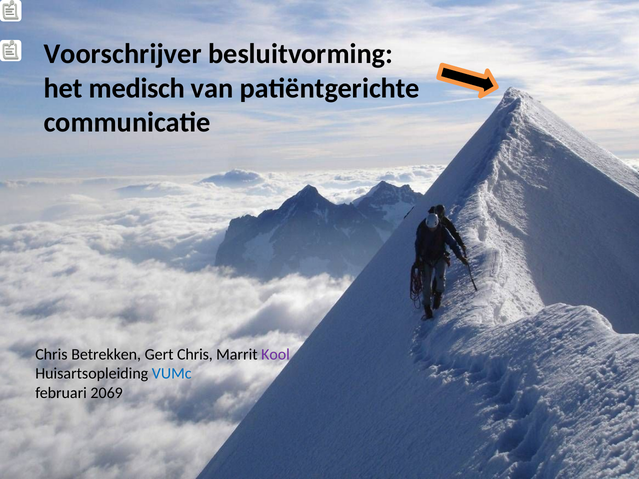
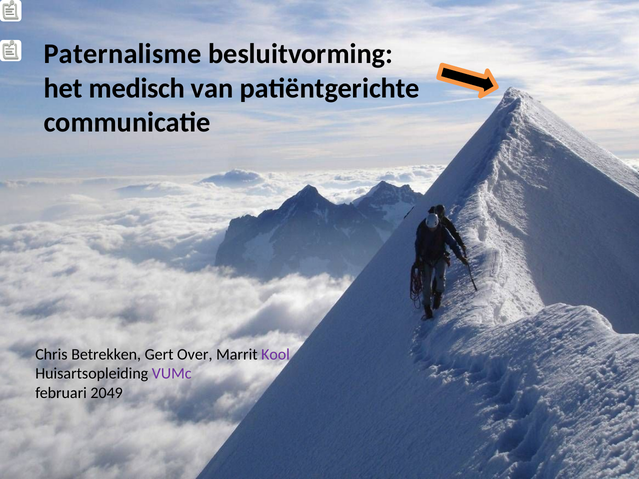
Voorschrijver: Voorschrijver -> Paternalisme (122, 54)
Gert Chris: Chris -> Over (195, 355)
VUMc colour: blue -> purple (172, 374)
2069: 2069 -> 2049 (107, 393)
